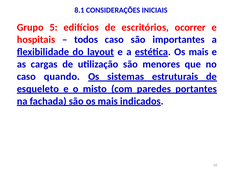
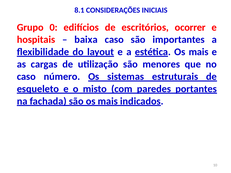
5: 5 -> 0 (54, 27)
todos: todos -> baixa (86, 40)
quando: quando -> número (62, 77)
